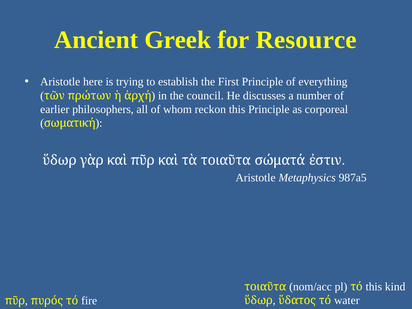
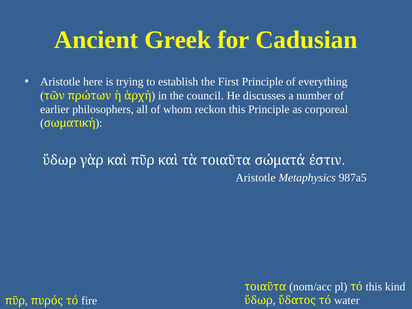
Resource: Resource -> Cadusian (306, 40)
